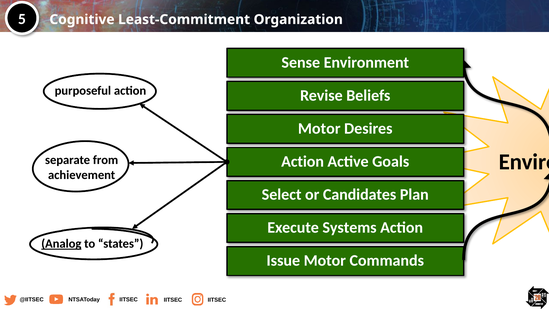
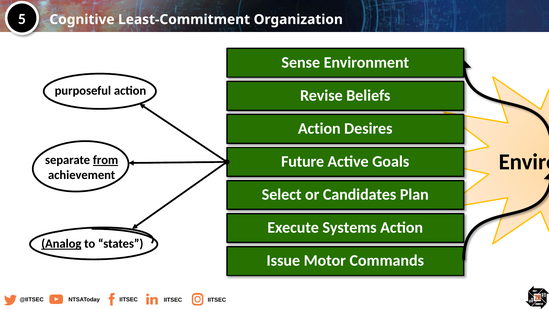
Motor: Motor -> Action (319, 128)
from underline: none -> present (106, 160)
Action: Action -> Future (303, 161)
